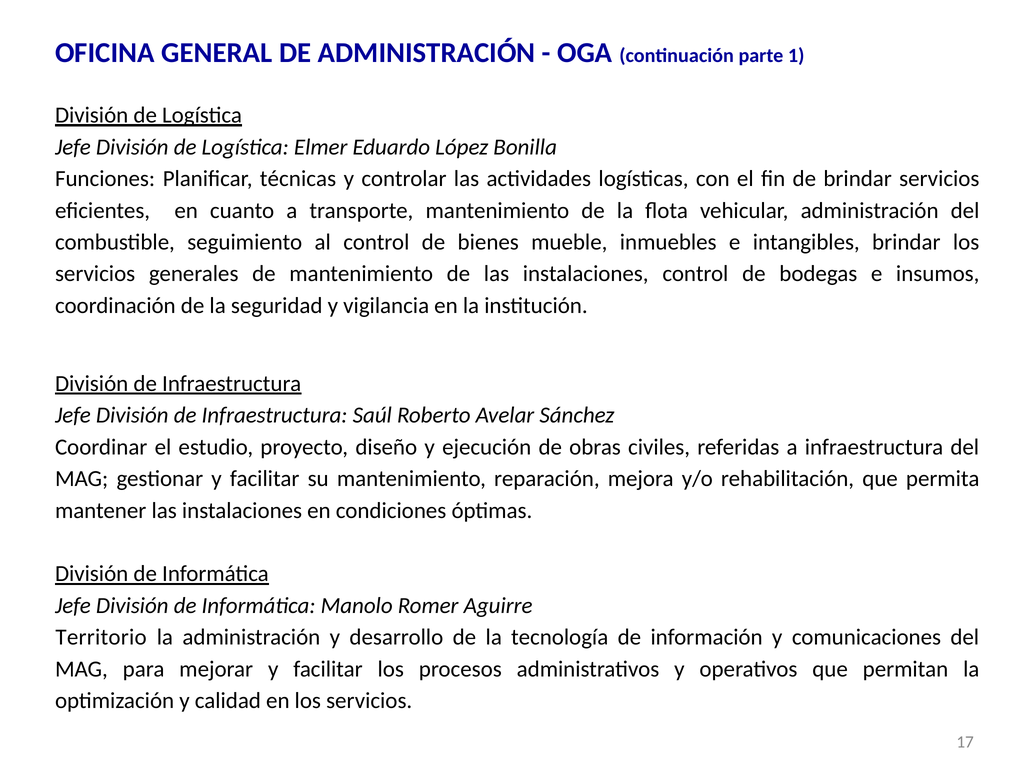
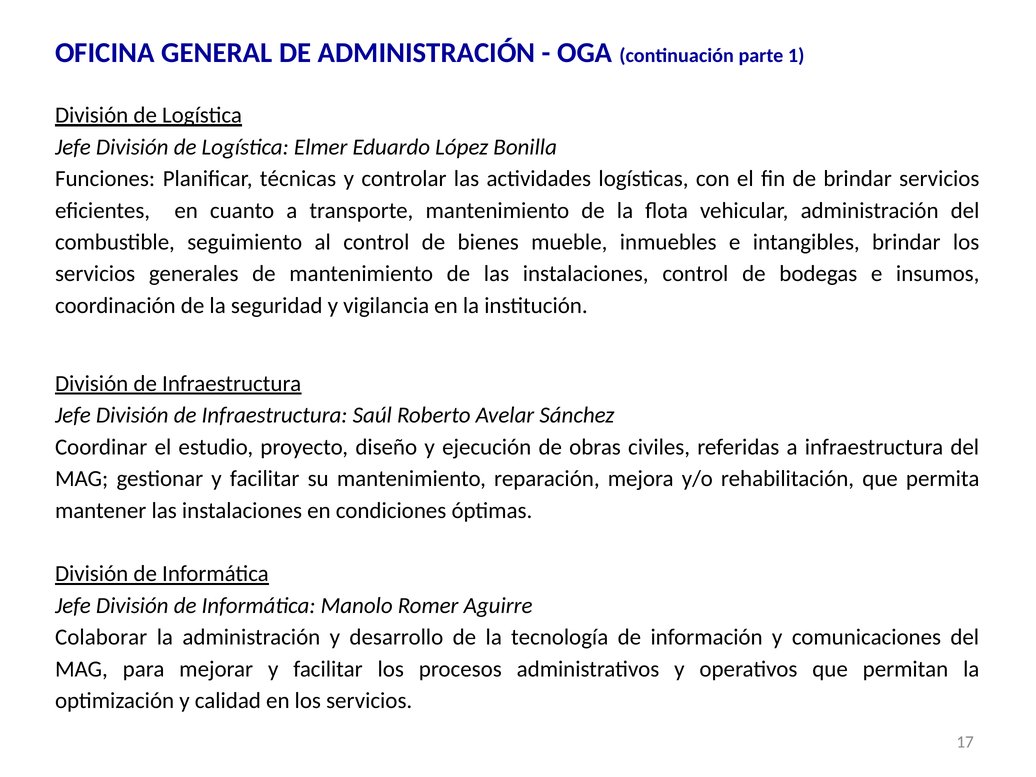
Territorio: Territorio -> Colaborar (101, 637)
